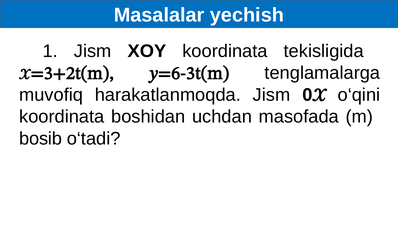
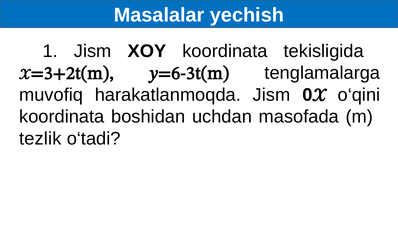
bosib: bosib -> tezlik (40, 139)
